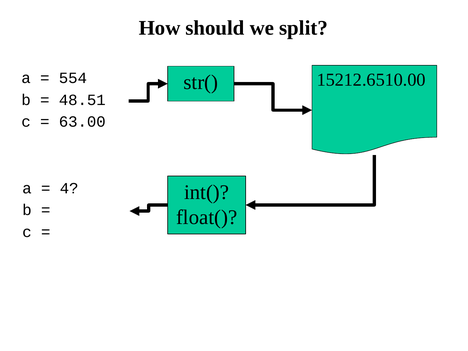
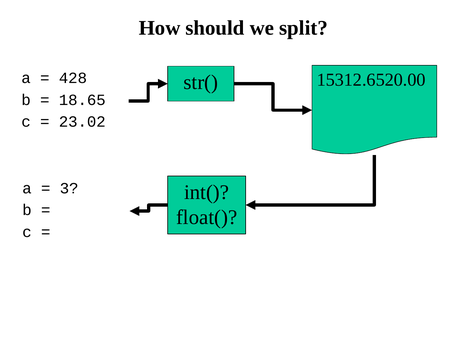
554: 554 -> 428 (73, 78)
15212.6510.00: 15212.6510.00 -> 15312.6520.00 (371, 80)
48.51: 48.51 -> 18.65 (82, 100)
63.00: 63.00 -> 23.02 (82, 122)
4: 4 -> 3 (69, 188)
